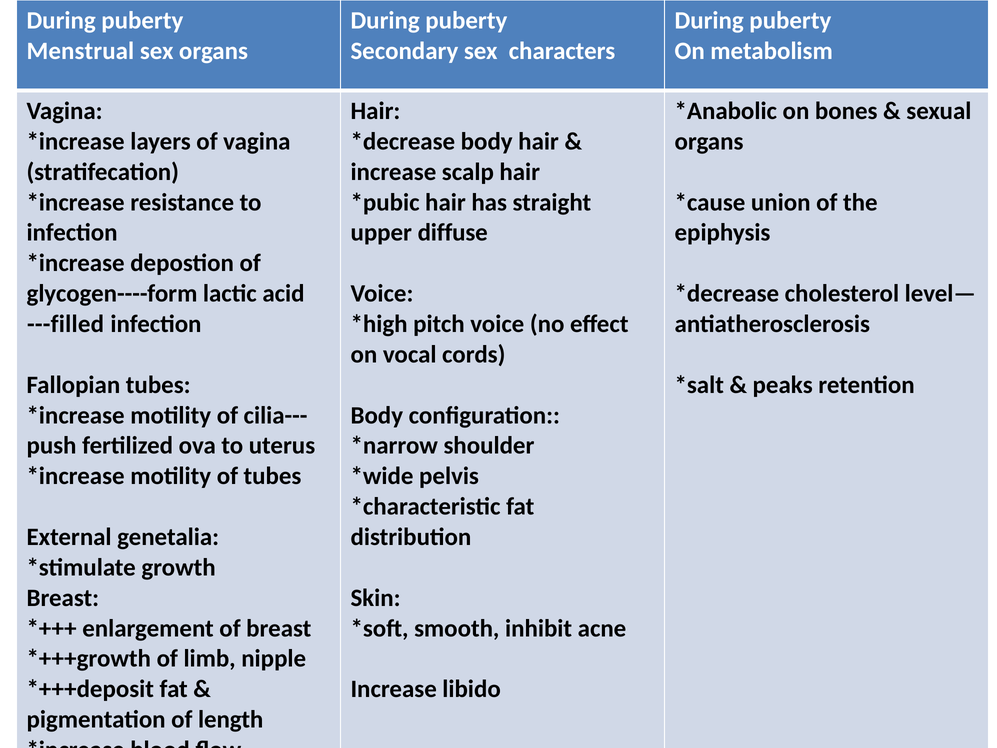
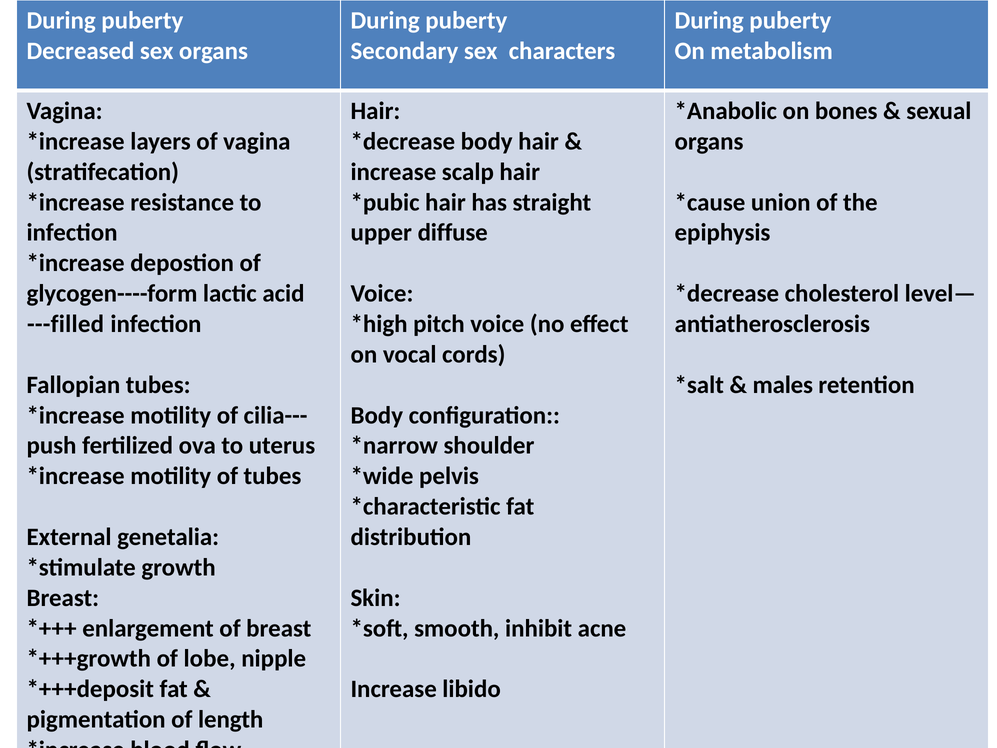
Menstrual: Menstrual -> Decreased (80, 51)
peaks: peaks -> males (783, 385)
limb: limb -> lobe (210, 659)
